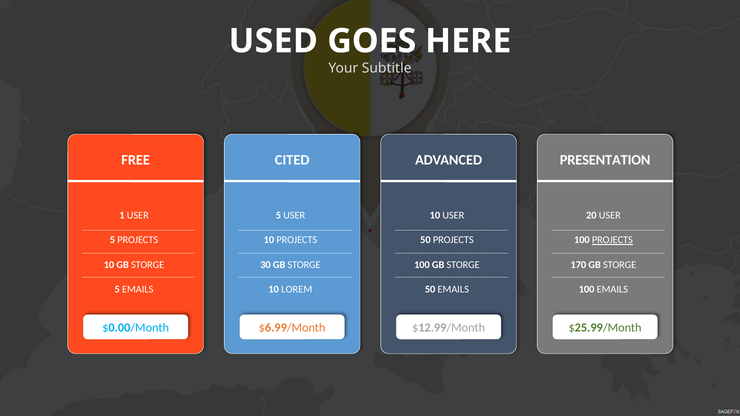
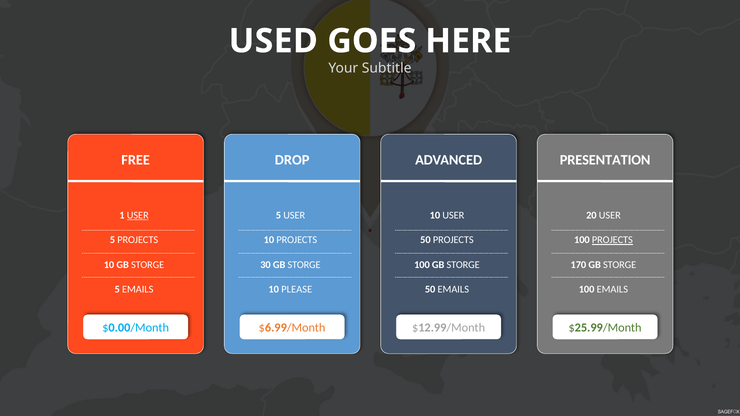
CITED: CITED -> DROP (292, 160)
USER underline: none -> present (138, 216)
LOREM: LOREM -> PLEASE (297, 290)
